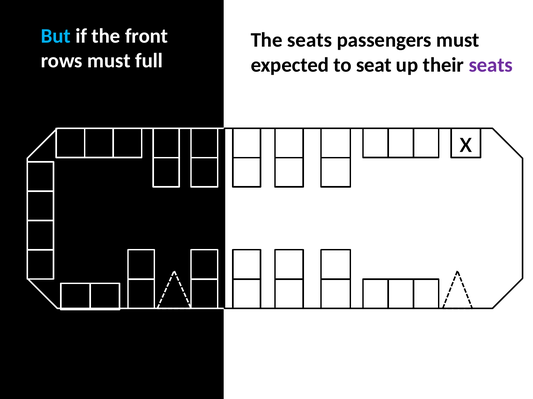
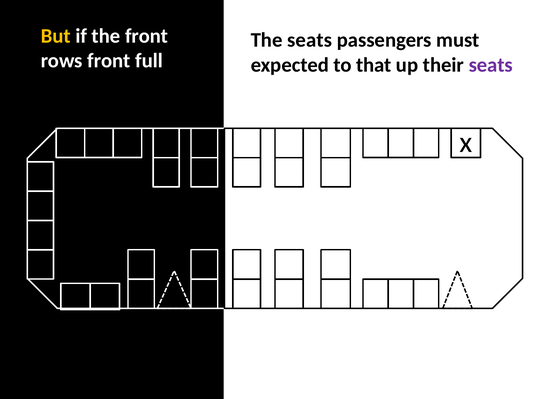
But colour: light blue -> yellow (56, 36)
rows must: must -> front (109, 61)
seat: seat -> that (374, 65)
